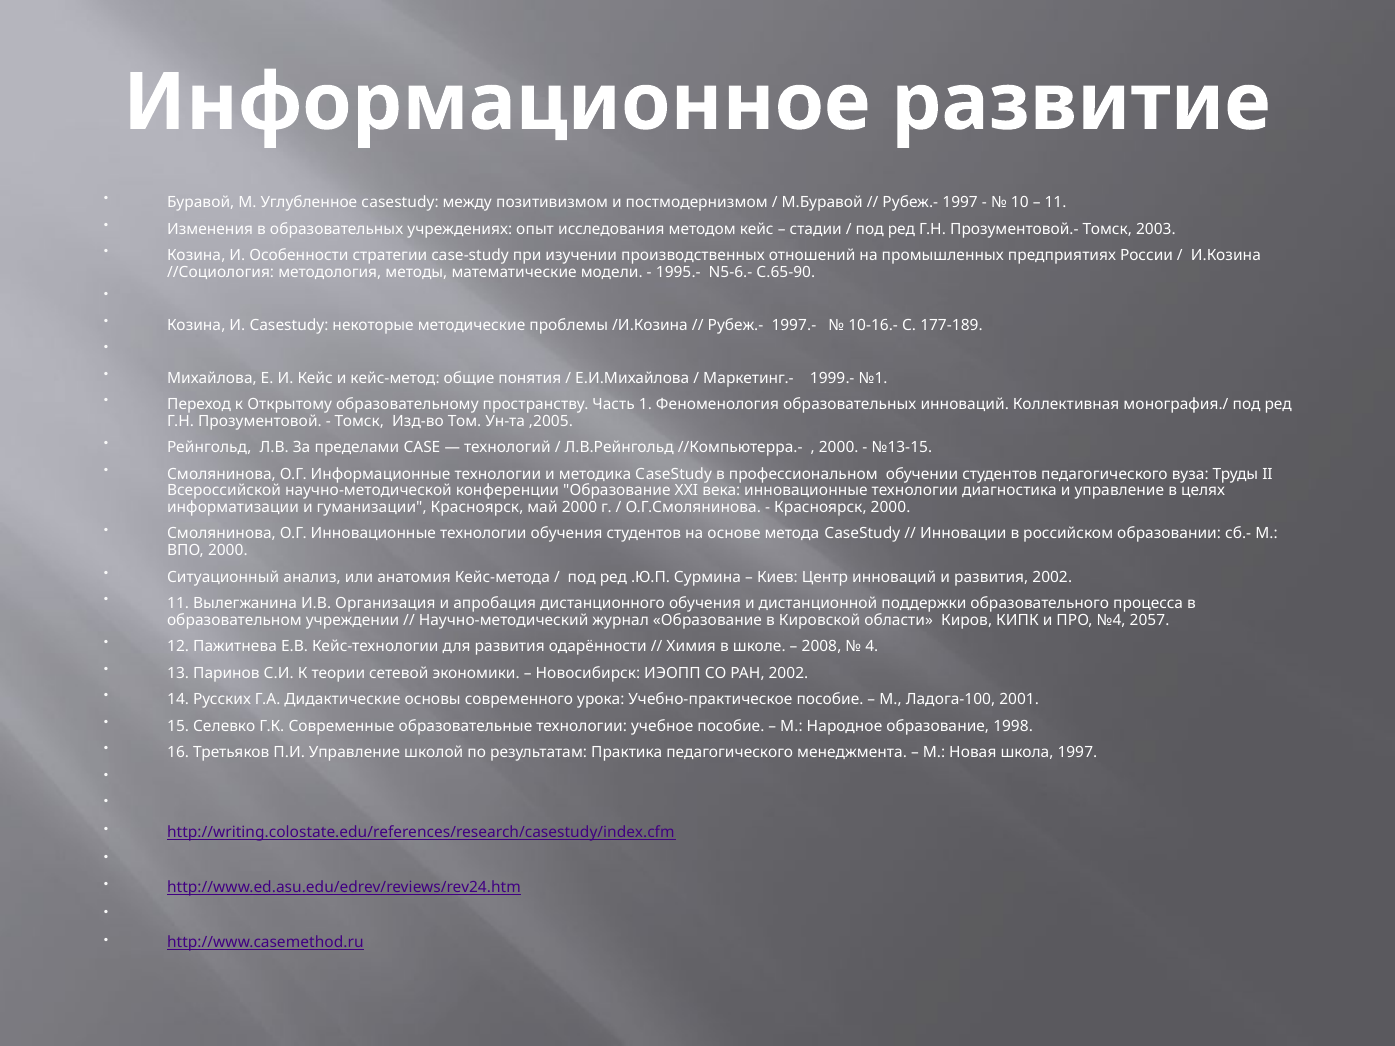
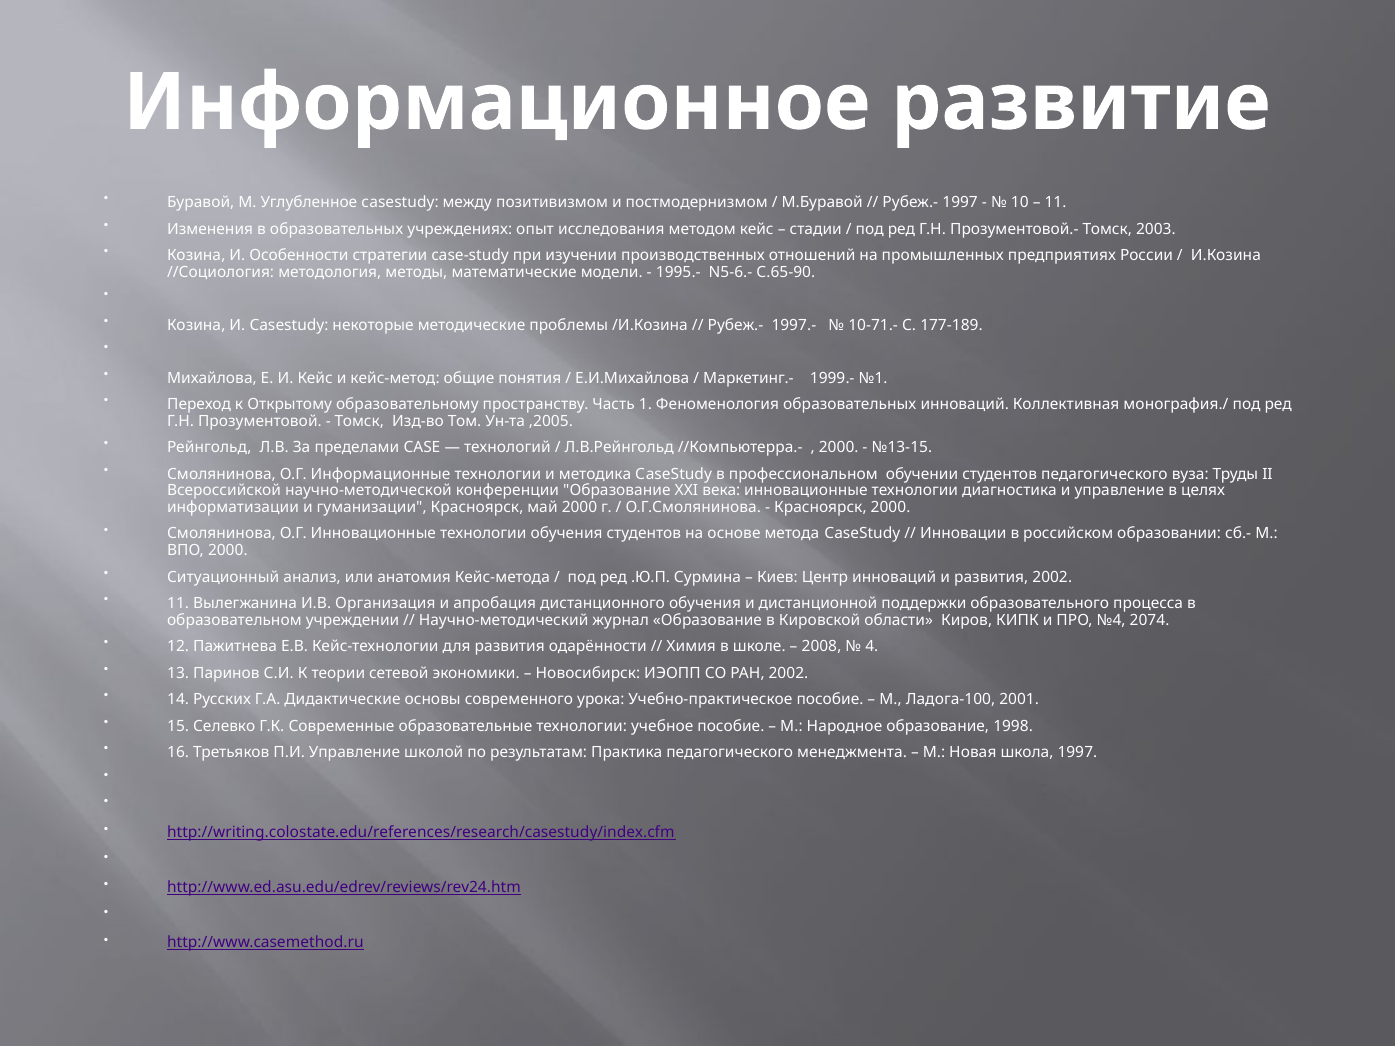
10-16.-: 10-16.- -> 10-71.- (873, 325)
2057: 2057 -> 2074 (1150, 620)
